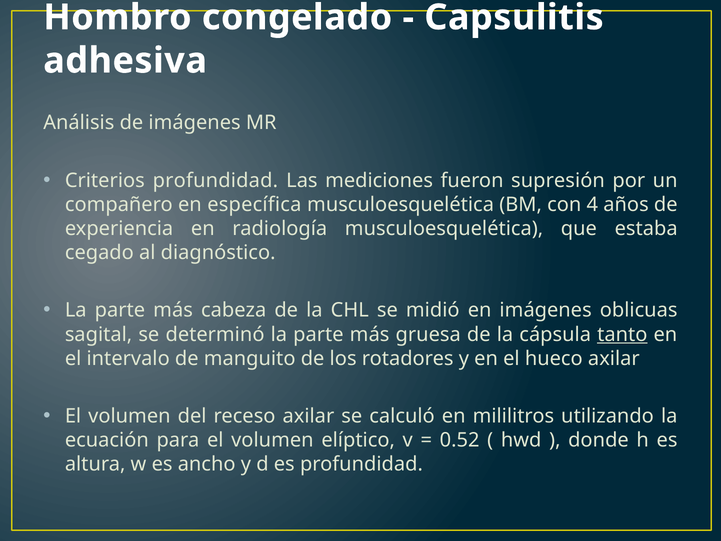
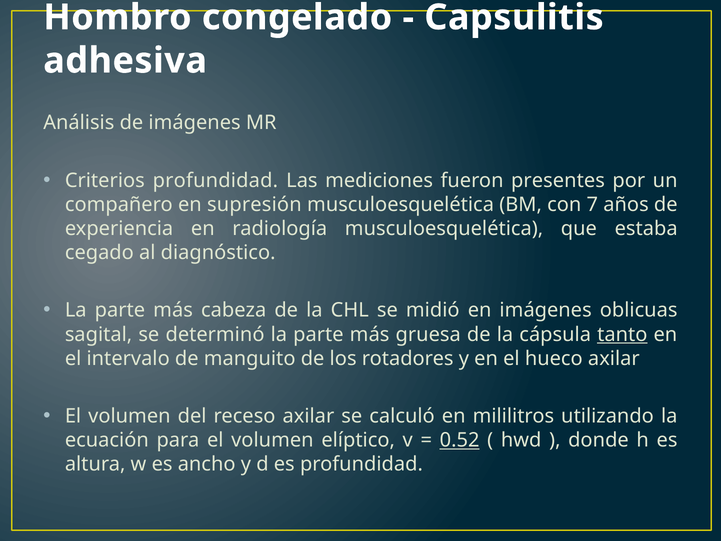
supresión: supresión -> presentes (558, 180)
específica: específica -> supresión (254, 204)
4: 4 -> 7 (592, 204)
0.52 underline: none -> present (460, 440)
